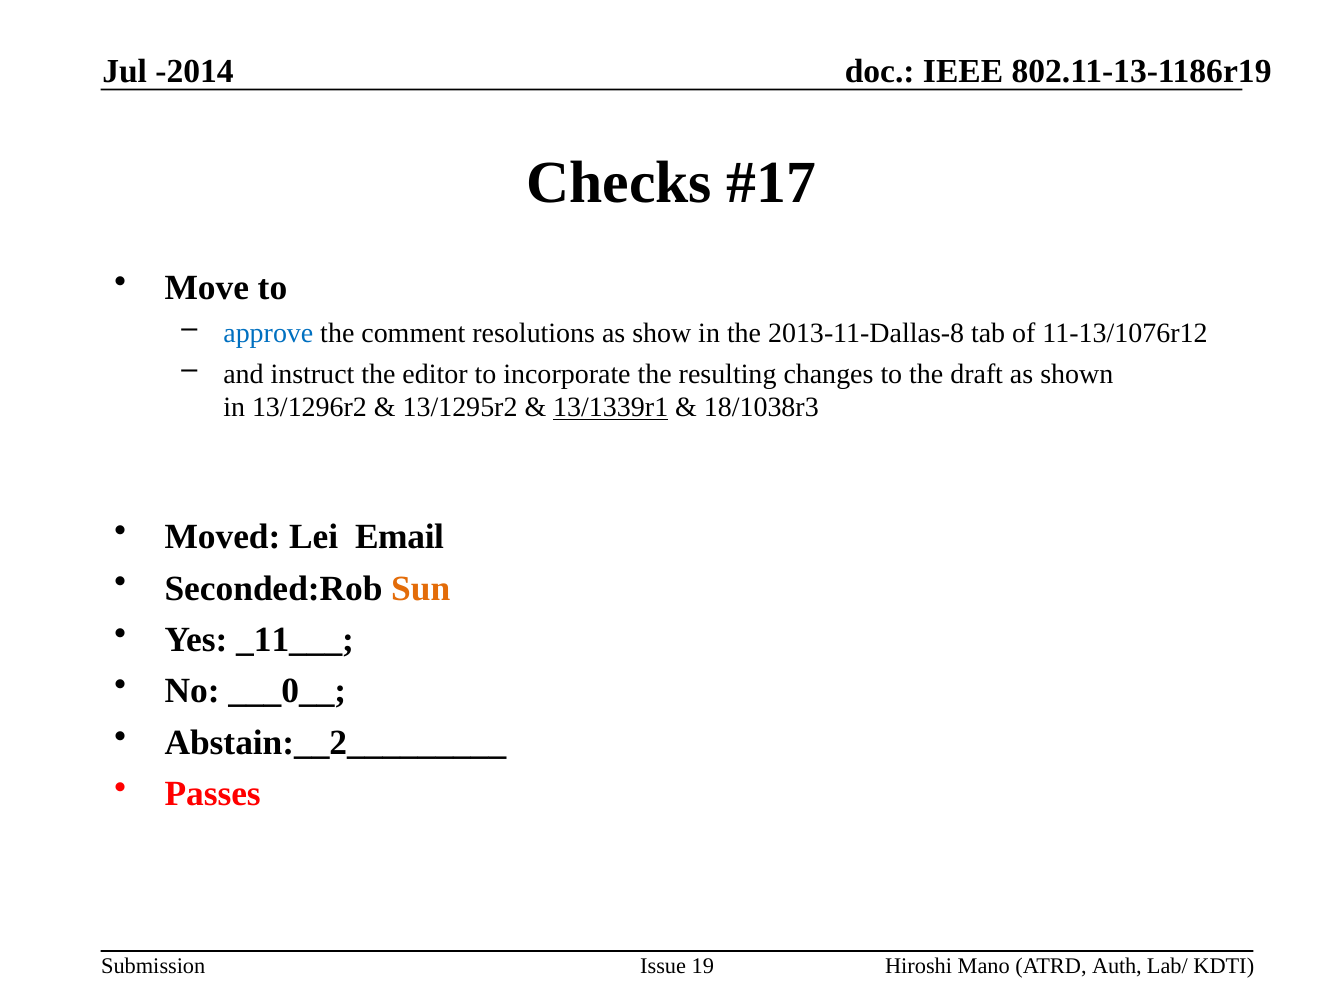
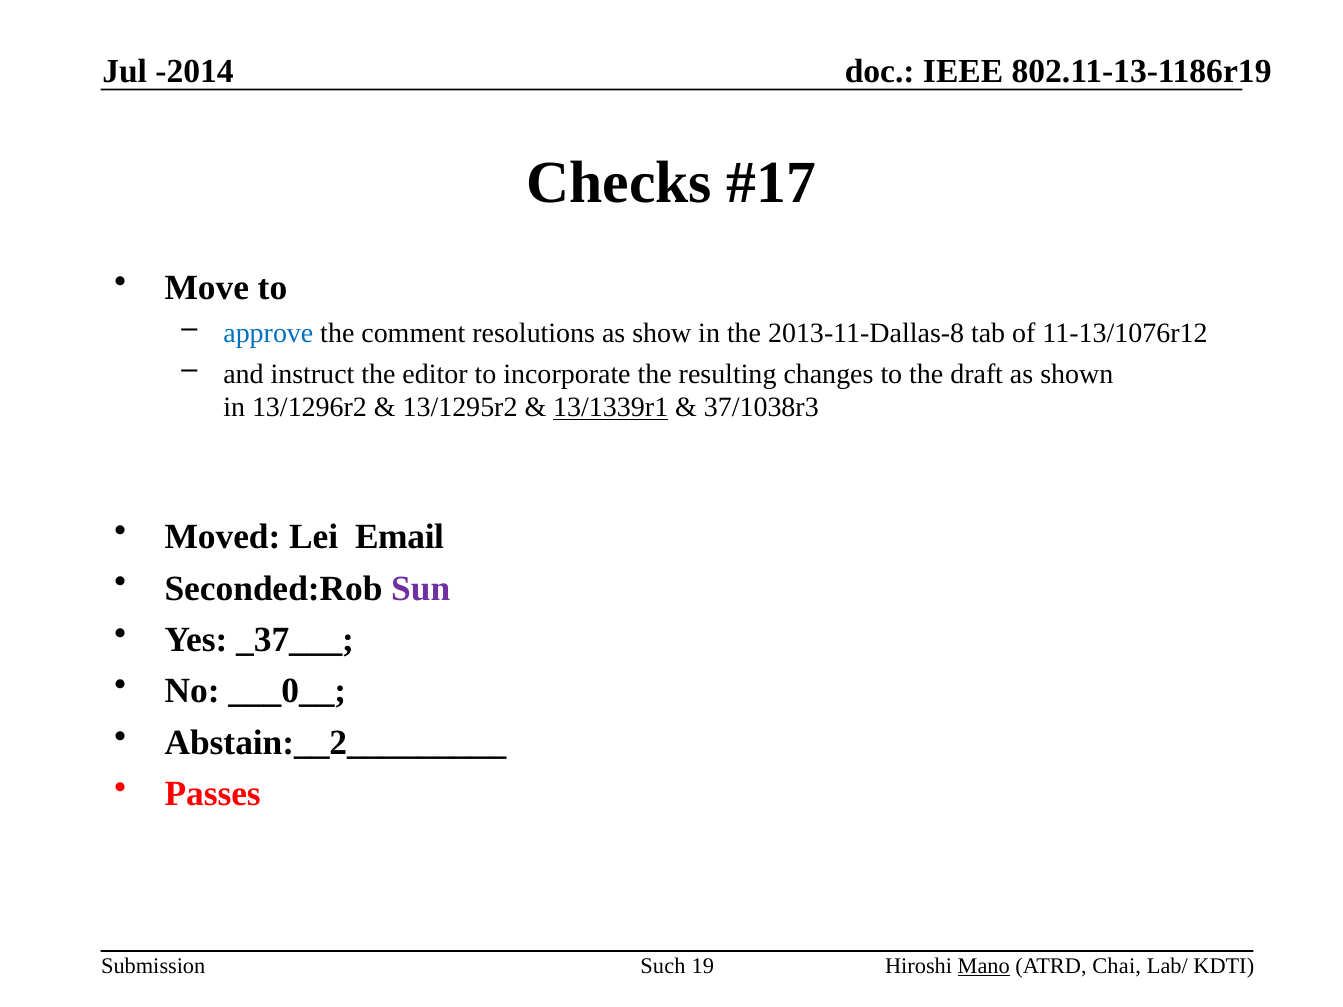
18/1038r3: 18/1038r3 -> 37/1038r3 (761, 407)
Sun colour: orange -> purple (421, 588)
_11___: _11___ -> _37___ (295, 640)
Issue: Issue -> Such (663, 966)
Mano underline: none -> present (984, 966)
Auth: Auth -> Chai (1117, 966)
